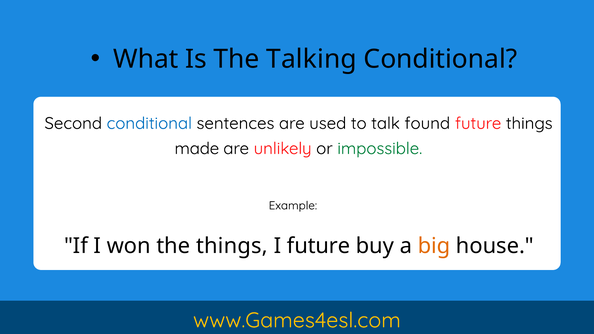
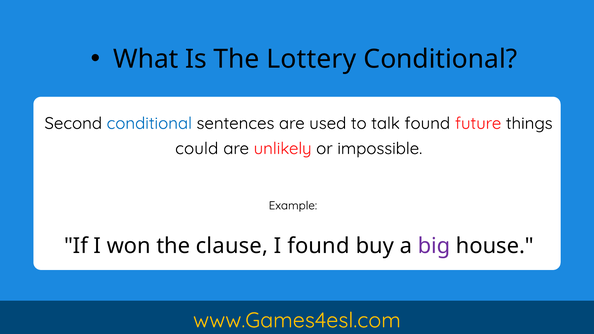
Talking: Talking -> Lottery (311, 59)
made: made -> could (197, 149)
impossible colour: green -> black (380, 149)
the things: things -> clause (232, 246)
I future: future -> found (318, 246)
big colour: orange -> purple (434, 246)
